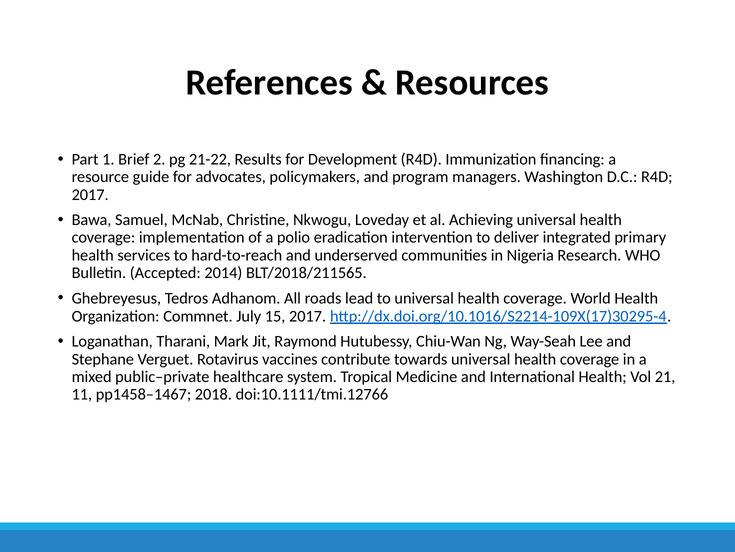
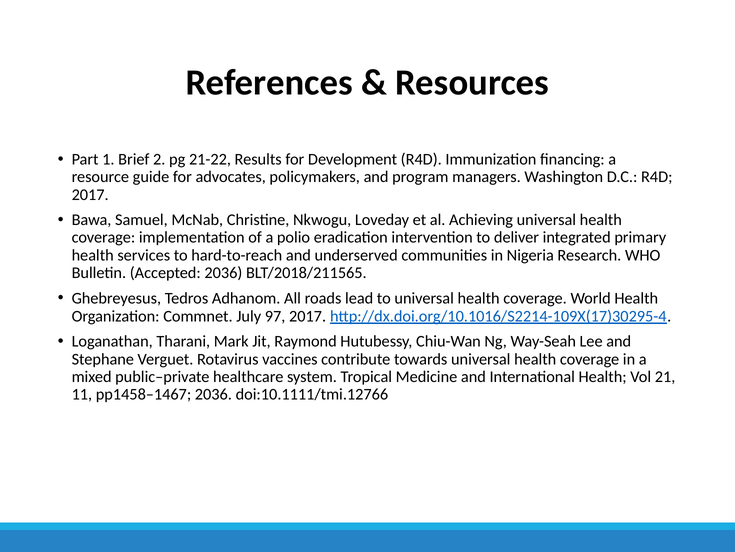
Accepted 2014: 2014 -> 2036 (223, 273)
15: 15 -> 97 (275, 316)
pp1458–1467 2018: 2018 -> 2036 (213, 394)
